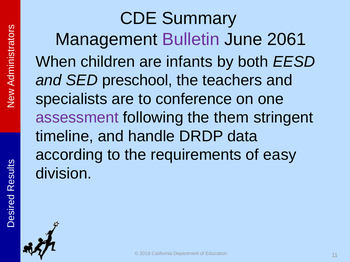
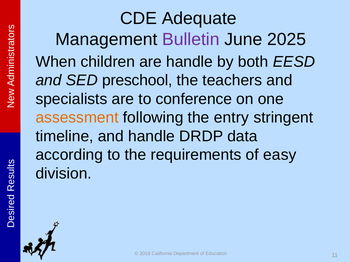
Summary: Summary -> Adequate (199, 18)
2061: 2061 -> 2025 (287, 39)
are infants: infants -> handle (189, 62)
assessment colour: purple -> orange (77, 118)
them: them -> entry (231, 118)
